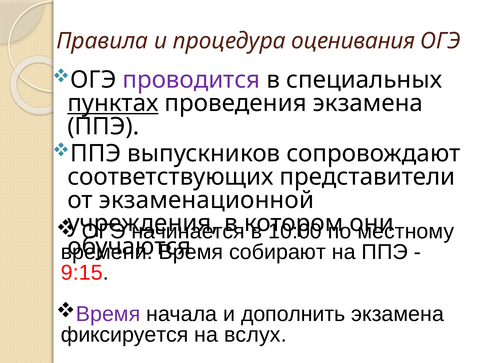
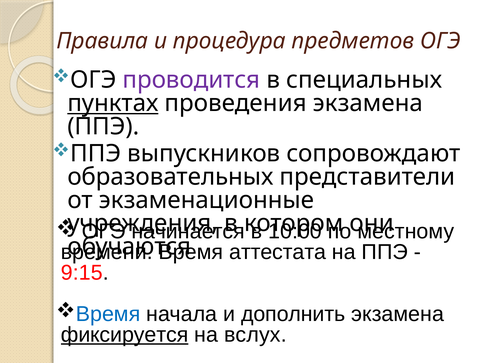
оценивания: оценивания -> предметов (353, 41)
соответствующих: соответствующих -> образовательных (170, 177)
экзаменационной: экзаменационной -> экзаменационные (207, 200)
собирают: собирают -> аттестата (278, 252)
Время colour: purple -> blue (108, 313)
фиксируется underline: none -> present (125, 334)
